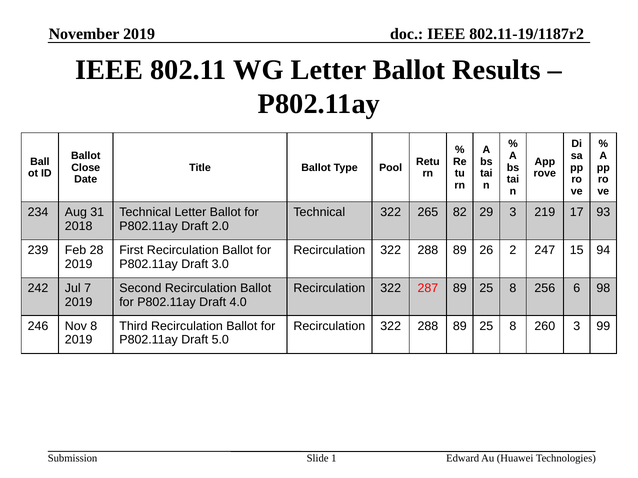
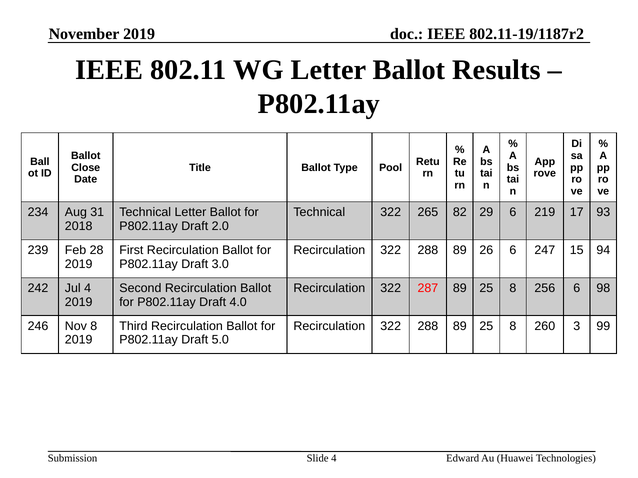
29 3: 3 -> 6 (513, 212)
26 2: 2 -> 6 (513, 250)
Jul 7: 7 -> 4 (88, 288)
Slide 1: 1 -> 4 (334, 459)
